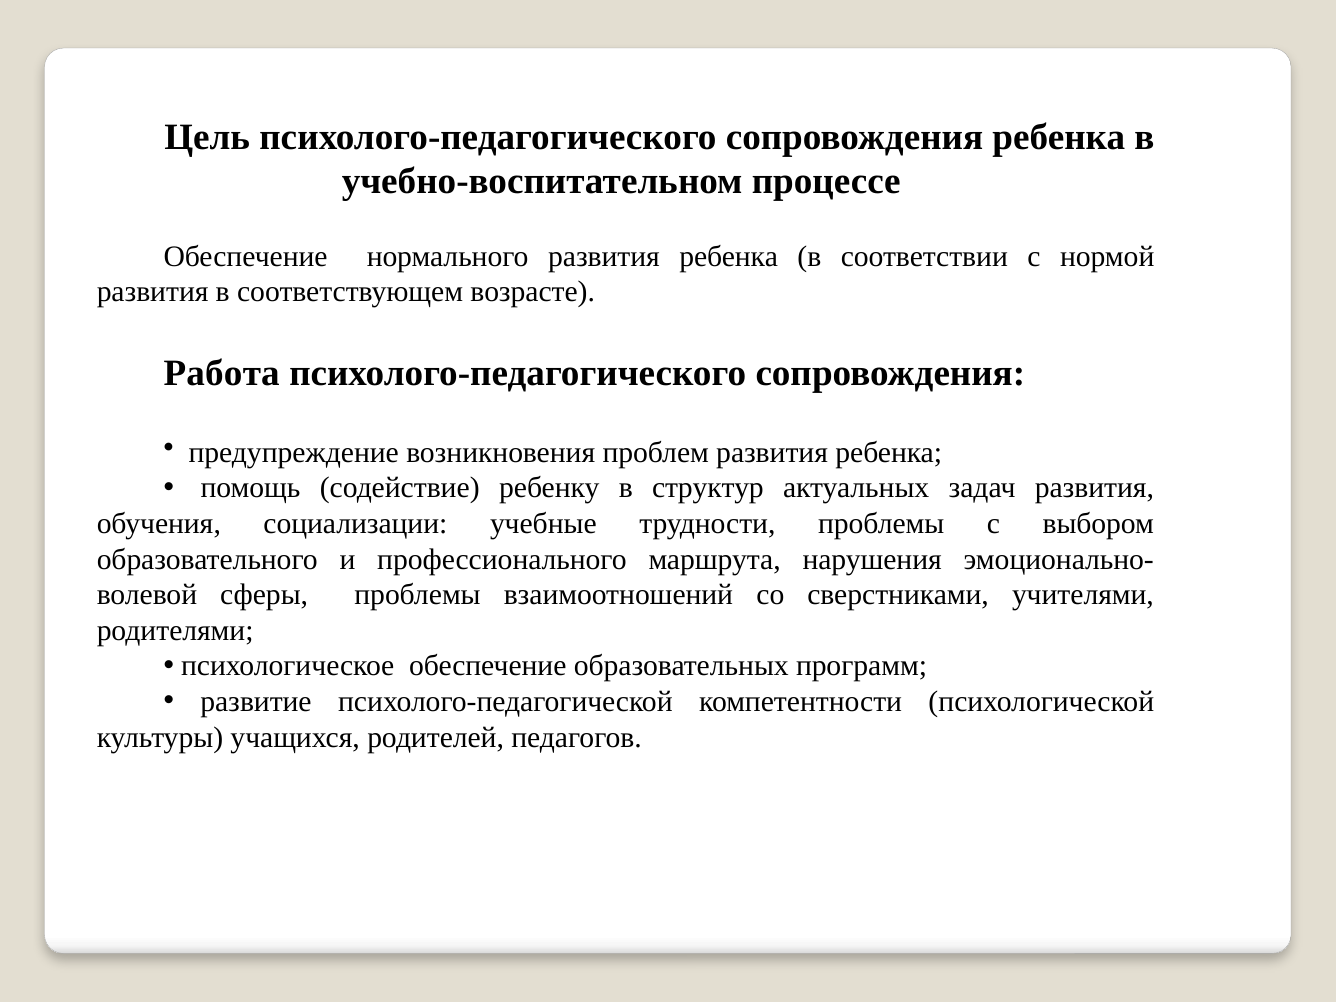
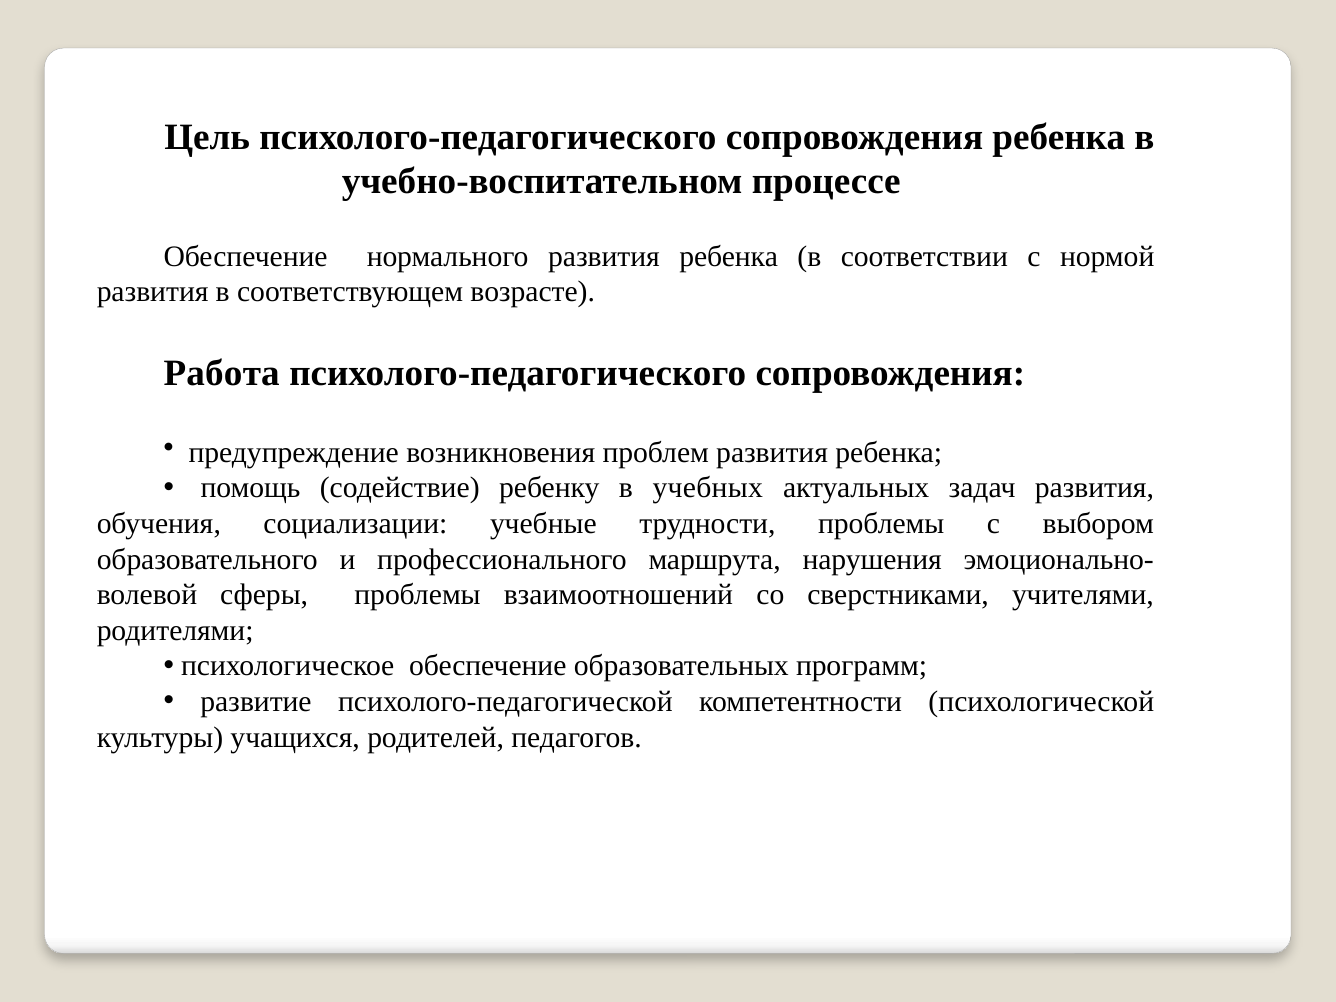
структур: структур -> учебных (708, 488)
